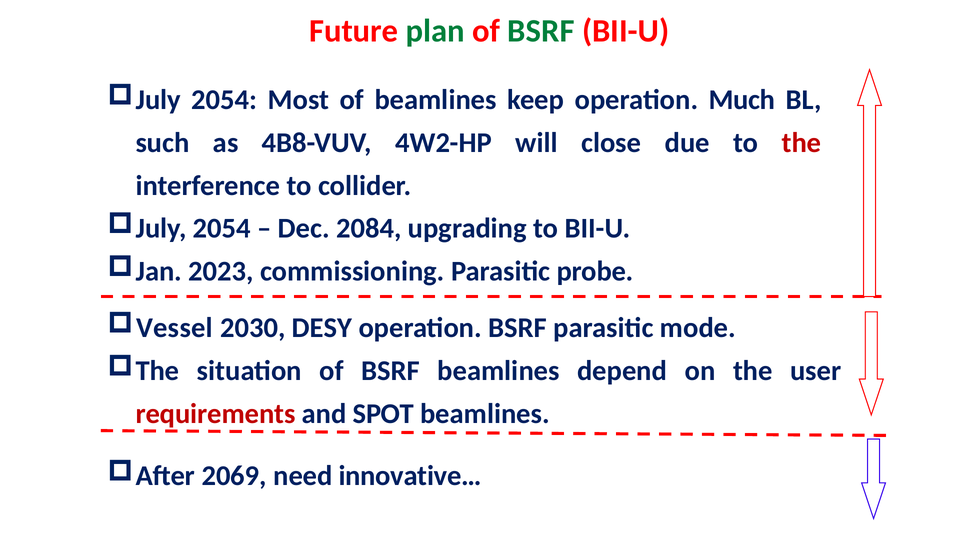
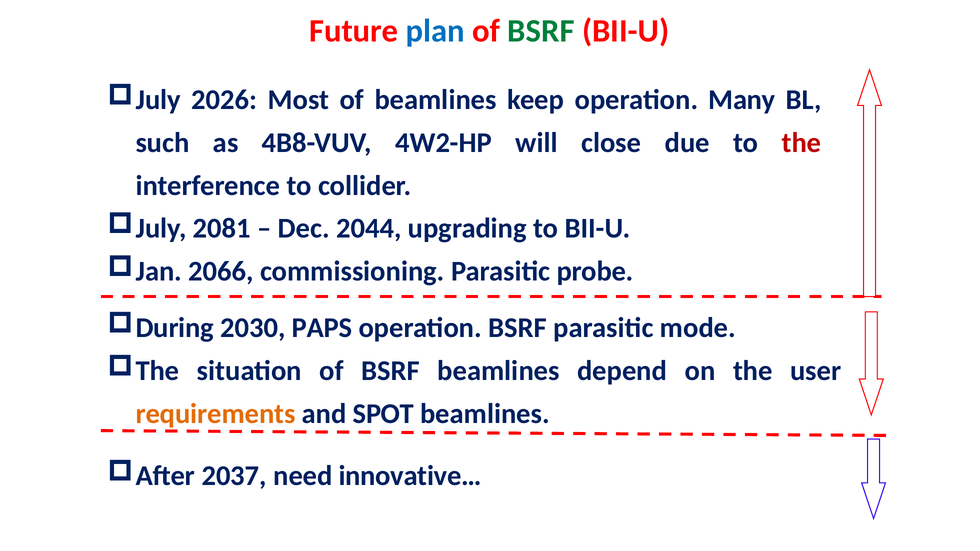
plan colour: green -> blue (435, 31)
2054: 2054 -> 2026 (224, 100)
Much: Much -> Many (742, 100)
2054: 2054 -> 2081 (222, 229)
2084: 2084 -> 2044 (369, 229)
2023: 2023 -> 2066 (221, 271)
Vessel: Vessel -> During (175, 328)
DESY: DESY -> PAPS (322, 328)
requirements colour: red -> orange (216, 414)
2069: 2069 -> 2037 (234, 476)
